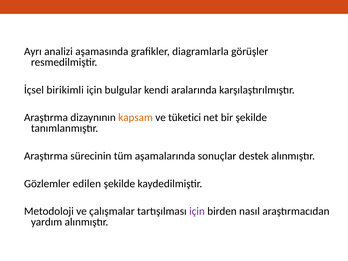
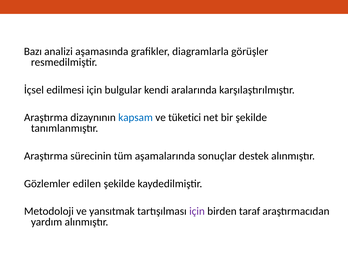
Ayrı: Ayrı -> Bazı (33, 52)
birikimli: birikimli -> edilmesi (65, 90)
kapsam colour: orange -> blue (136, 118)
çalışmalar: çalışmalar -> yansıtmak (112, 211)
nasıl: nasıl -> taraf (250, 211)
